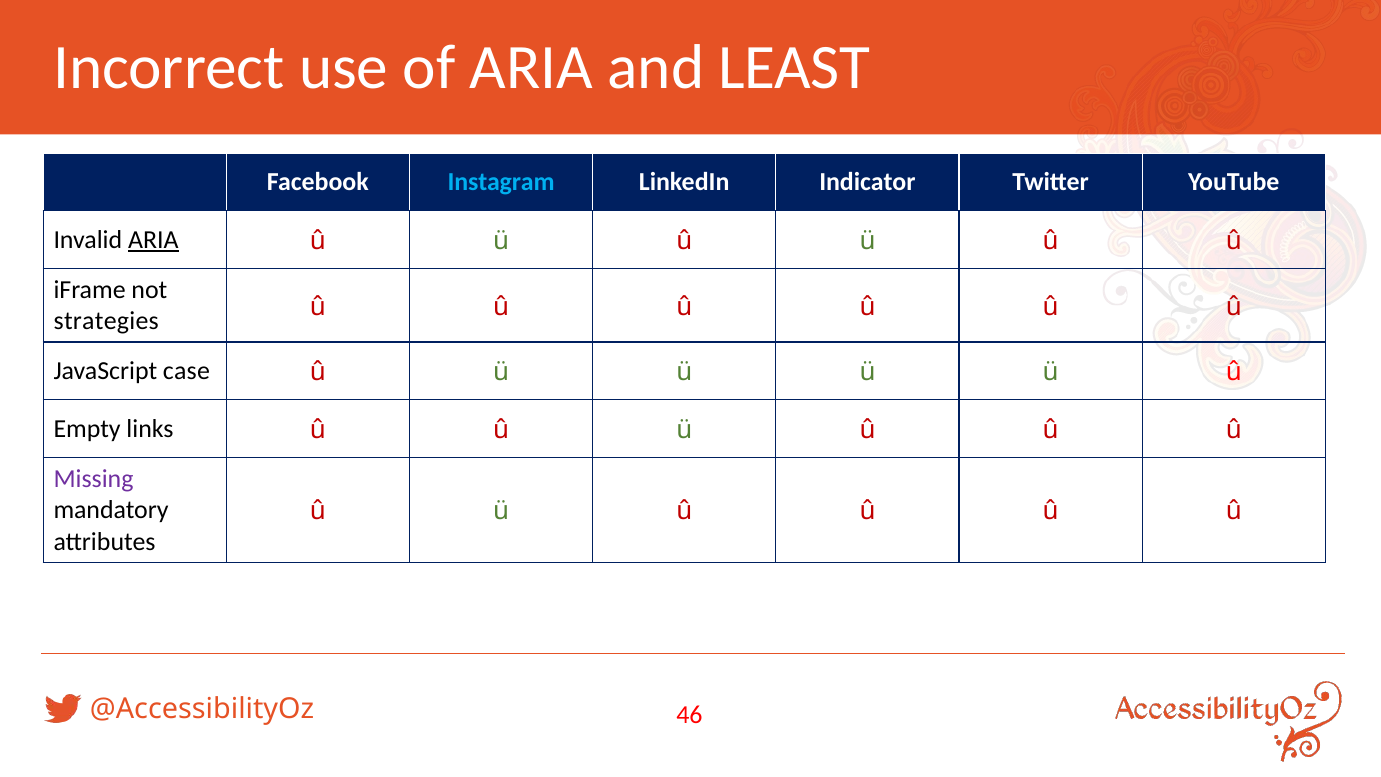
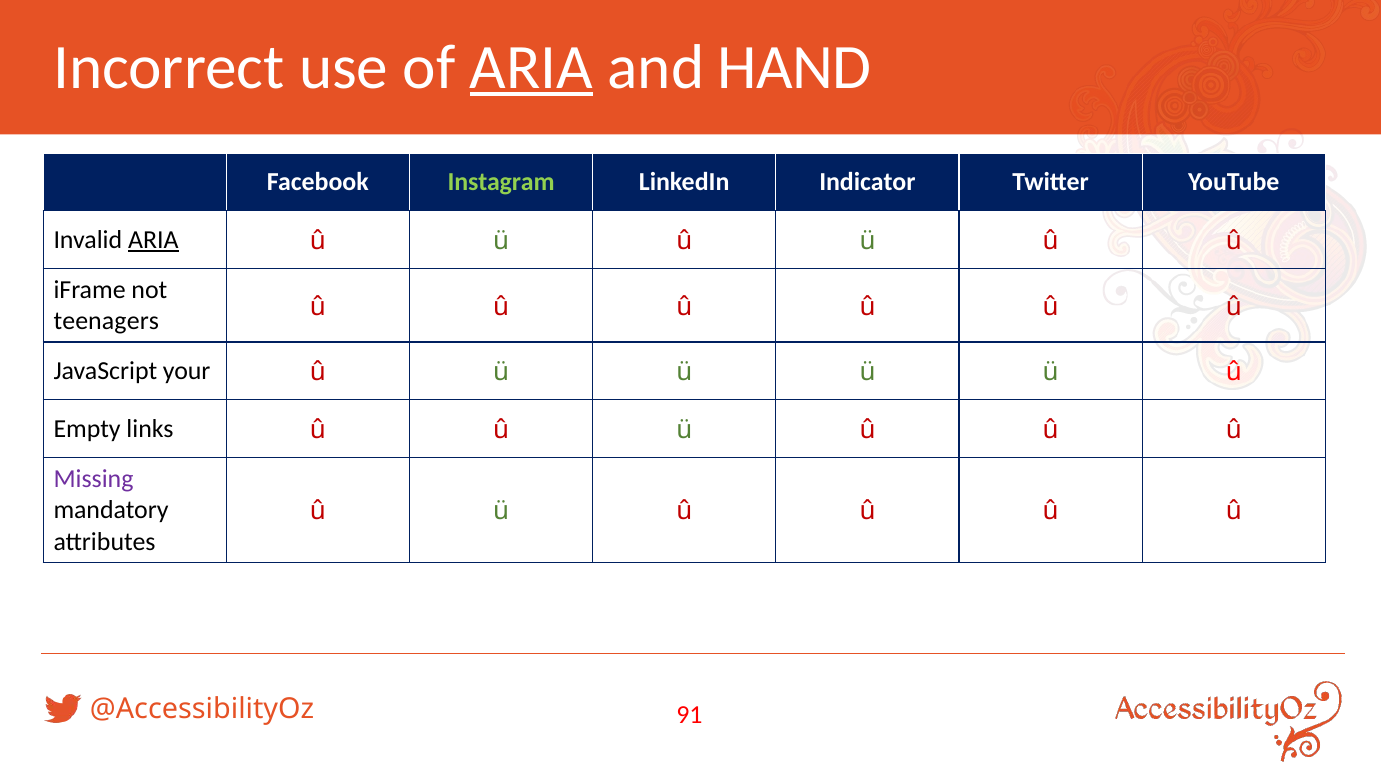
ARIA underline: none -> present (531, 67)
LEAST: LEAST -> HAND (794, 67)
Instagram colour: light blue -> light green (501, 182)
strategies: strategies -> teenagers (106, 321)
case: case -> your (187, 371)
46: 46 -> 91 (689, 714)
